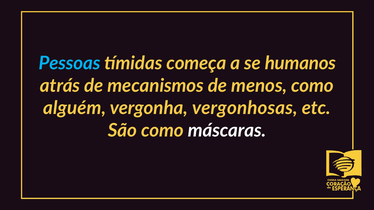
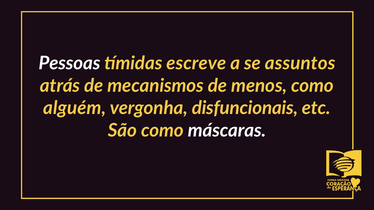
Pessoas colour: light blue -> white (69, 63)
começa: começa -> escreve (196, 63)
humanos: humanos -> assuntos (300, 63)
vergonhosas: vergonhosas -> disfuncionais (245, 108)
